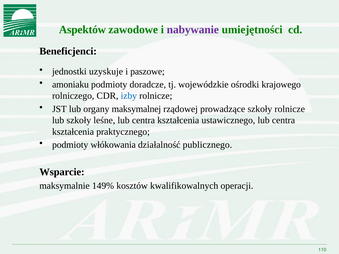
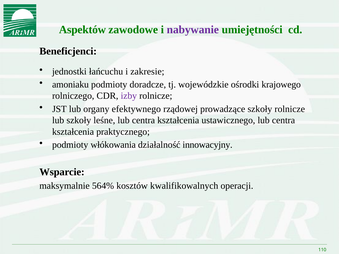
uzyskuje: uzyskuje -> łańcuchu (106, 71)
paszowe: paszowe -> zakresie (147, 71)
izby colour: blue -> purple (129, 96)
maksymalnej: maksymalnej -> efektywnego (136, 109)
publicznego: publicznego -> innowacyjny (208, 145)
149%: 149% -> 564% (103, 186)
